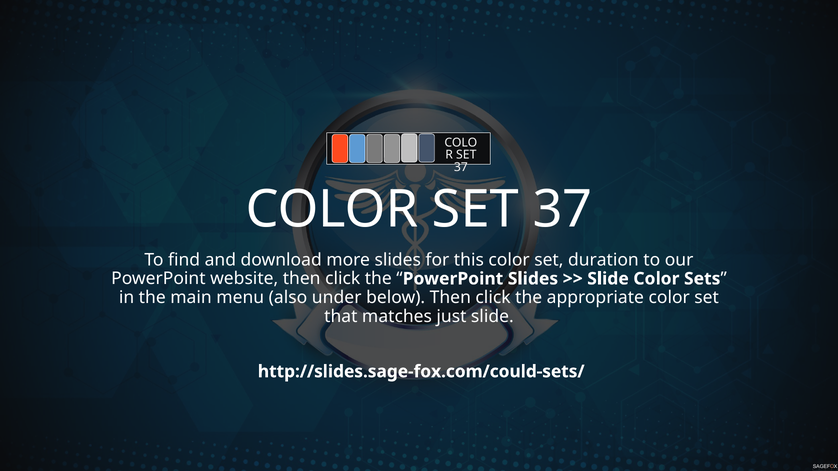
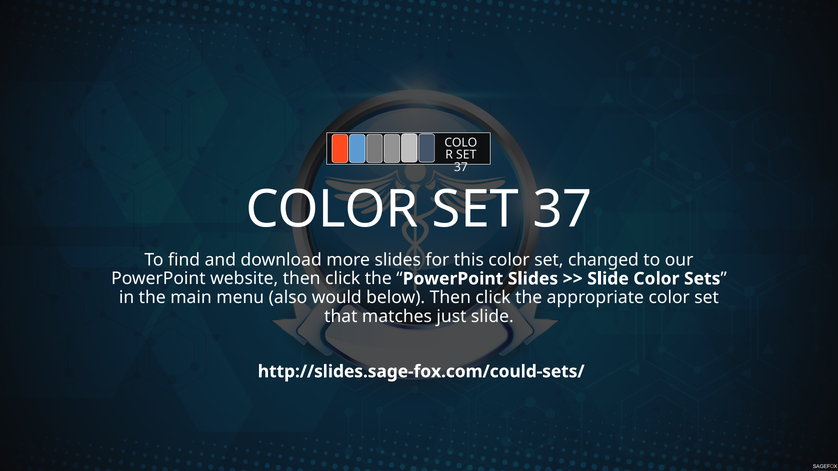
duration: duration -> changed (603, 260)
under: under -> would (337, 298)
